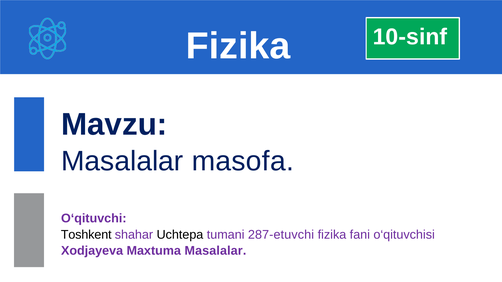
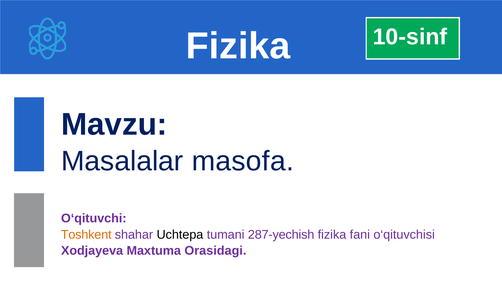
Toshkent colour: black -> orange (86, 235)
287-etuvchi: 287-etuvchi -> 287-yechish (281, 235)
Maxtuma Masalalar: Masalalar -> Orasidagi (215, 251)
